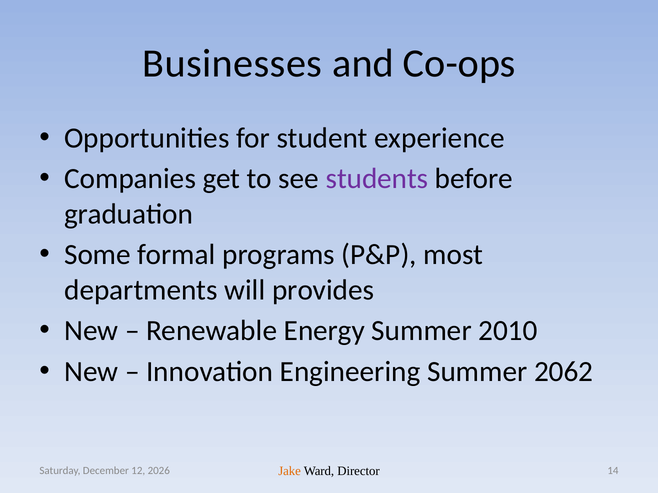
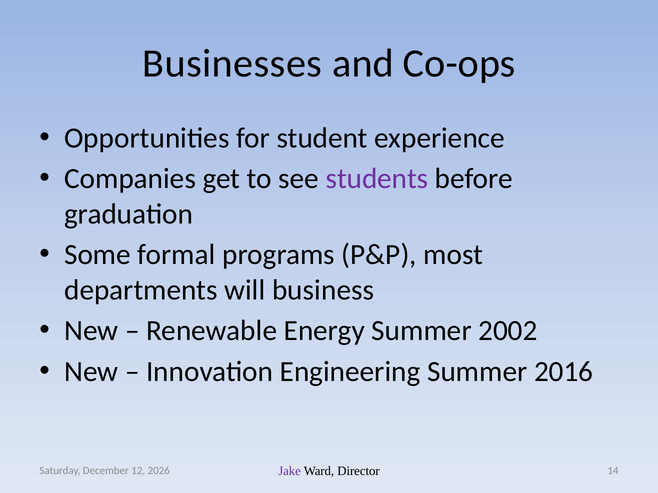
provides: provides -> business (323, 290)
2010: 2010 -> 2002 (508, 331)
2062: 2062 -> 2016 (564, 372)
Jake colour: orange -> purple (290, 471)
